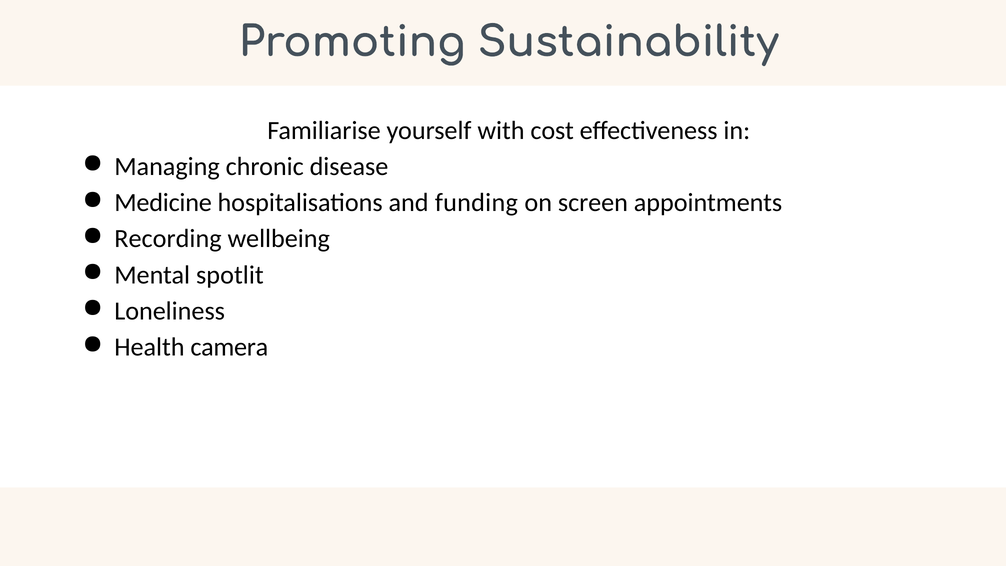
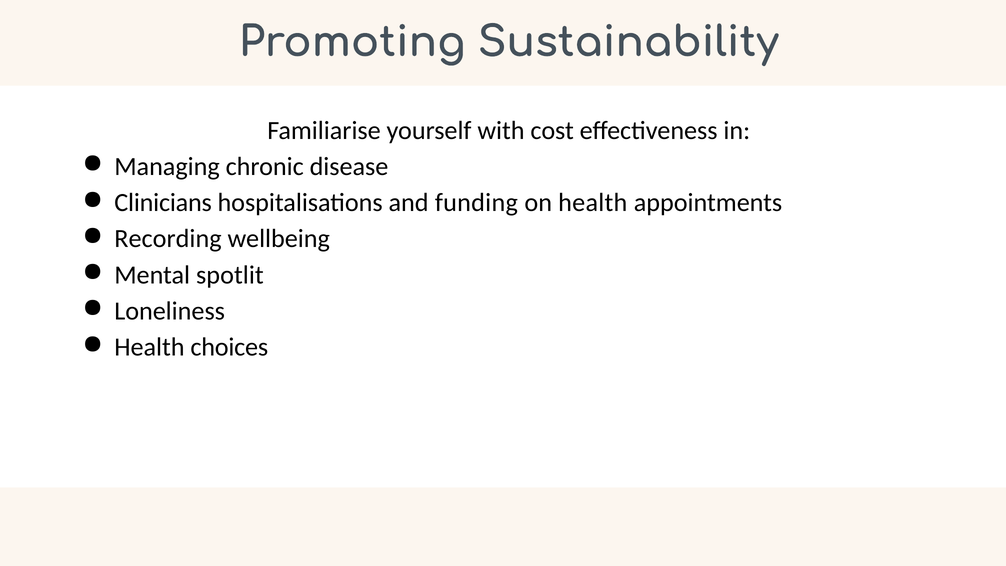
Medicine: Medicine -> Clinicians (163, 203)
on screen: screen -> health (593, 203)
camera: camera -> choices (229, 347)
